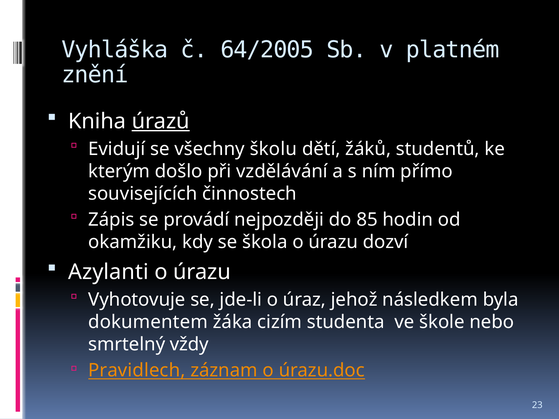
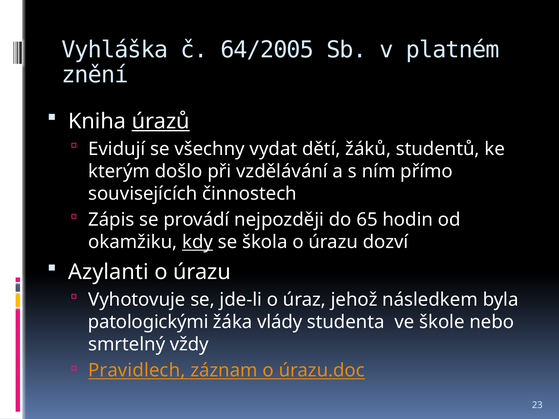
školu: školu -> vydat (273, 149)
85: 85 -> 65 (367, 220)
kdy underline: none -> present (198, 242)
dokumentem: dokumentem -> patologickými (148, 322)
cizím: cizím -> vlády (280, 322)
